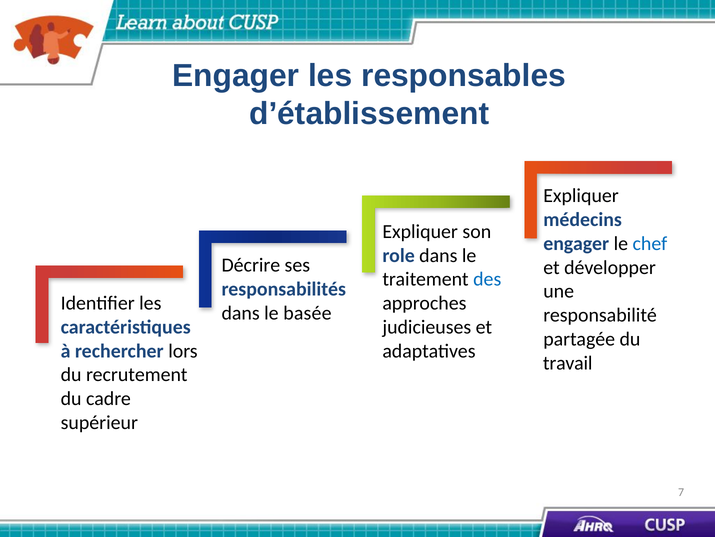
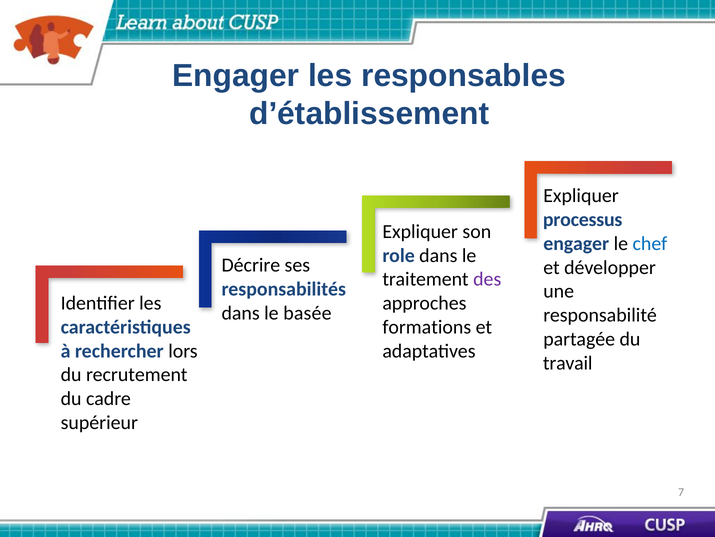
médecins: médecins -> processus (583, 219)
des colour: blue -> purple (487, 279)
judicieuses: judicieuses -> formations (427, 327)
